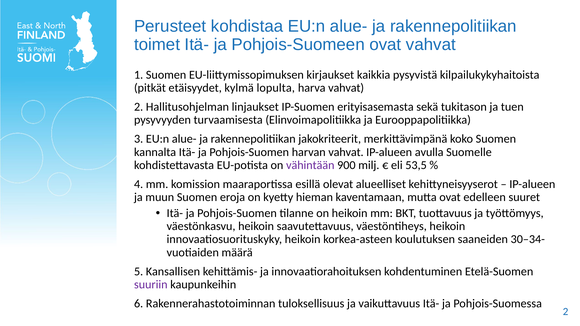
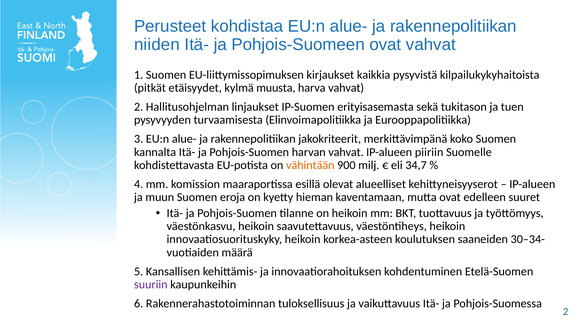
toimet: toimet -> niiden (157, 45)
lopulta: lopulta -> muusta (276, 88)
avulla: avulla -> piiriin (429, 152)
vähintään colour: purple -> orange (310, 165)
53,5: 53,5 -> 34,7 (416, 165)
